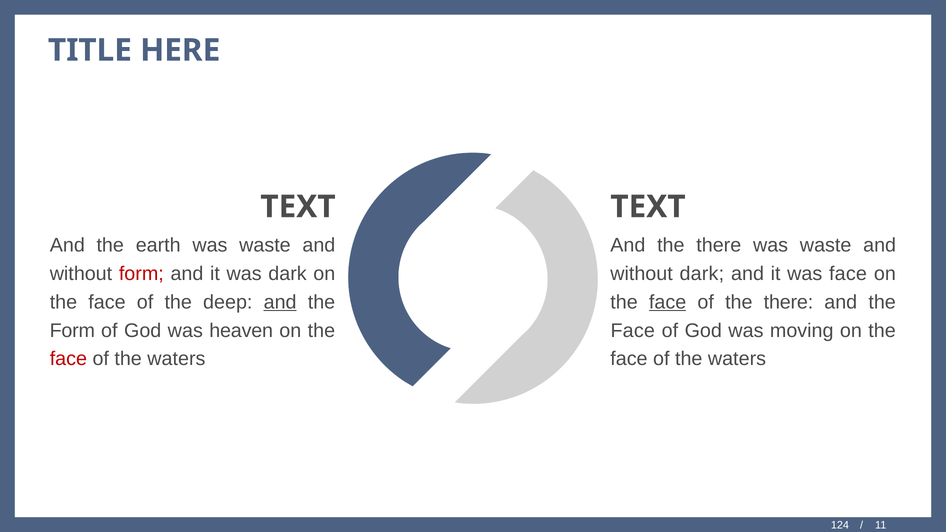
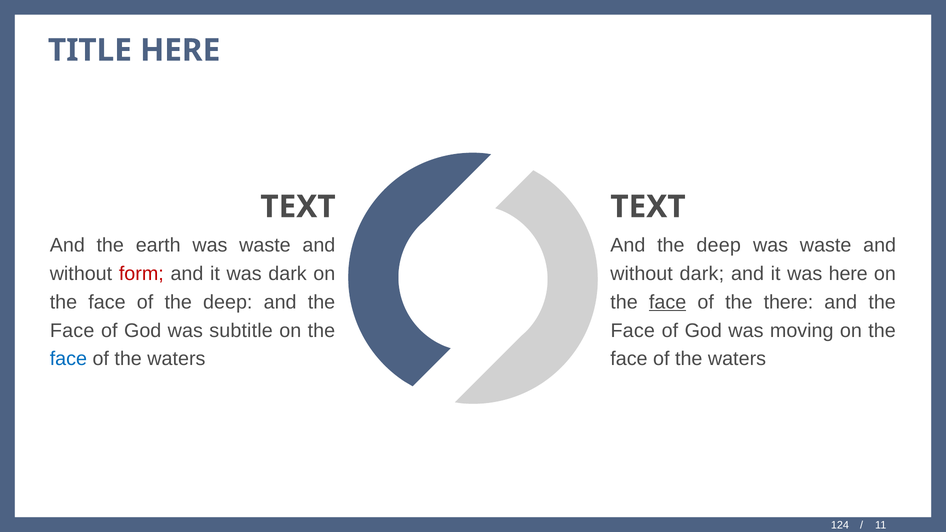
And the there: there -> deep (719, 245)
was face: face -> here (848, 274)
and underline: present -> none (280, 302)
Form: Form -> Face (72, 331)
heaven: heaven -> subtitle (241, 331)
face colour: red -> blue (68, 359)
